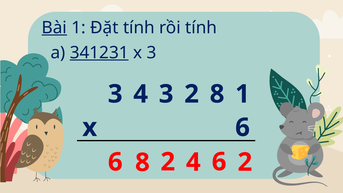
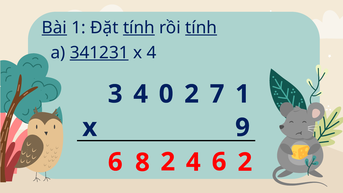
tính underline: none -> present (139, 28)
tính underline: none -> present (201, 28)
x 3: 3 -> 4 (151, 53)
4 3: 3 -> 0 (166, 94)
8: 8 -> 7 (217, 94)
x 6: 6 -> 9 (243, 127)
